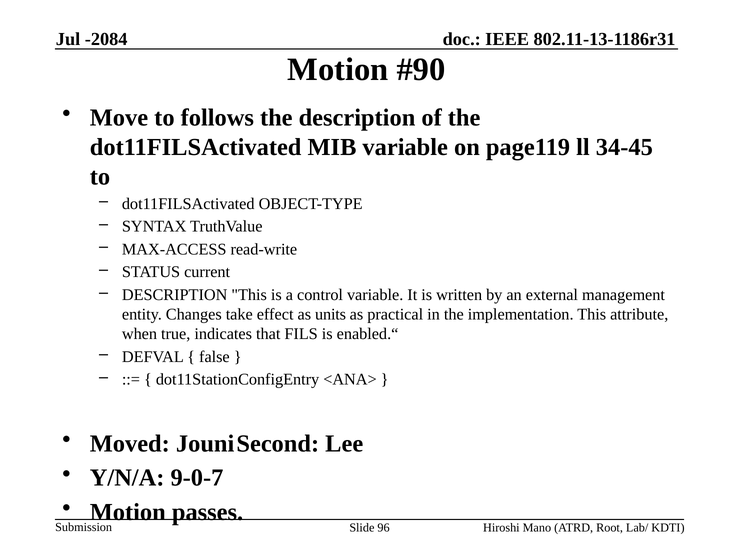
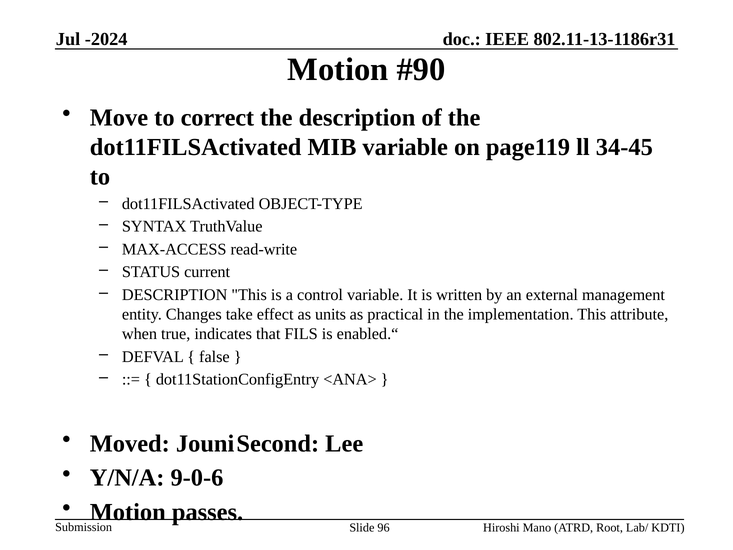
-2084: -2084 -> -2024 (106, 39)
follows: follows -> correct (217, 118)
9-0-7: 9-0-7 -> 9-0-6 (197, 478)
